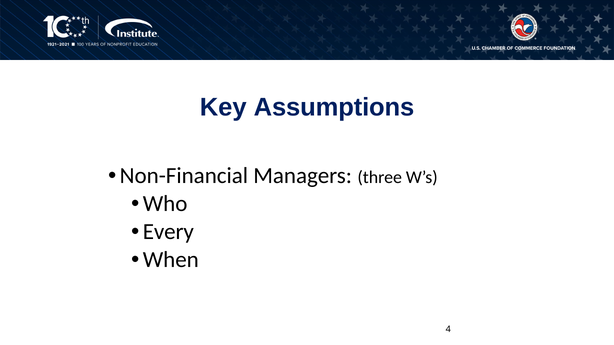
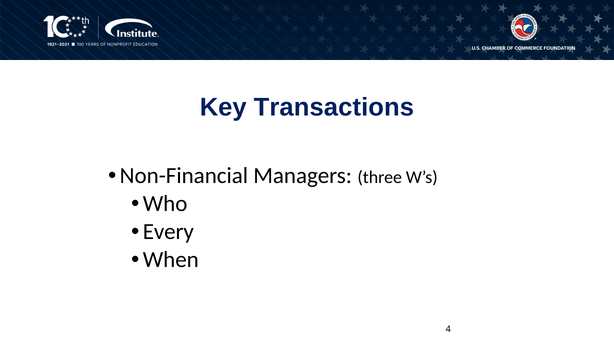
Assumptions: Assumptions -> Transactions (334, 108)
